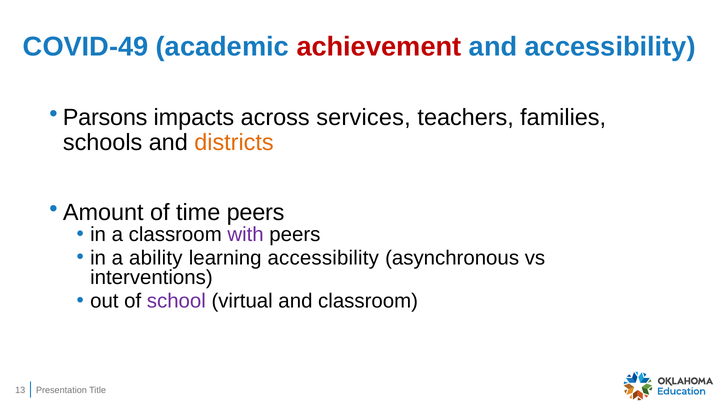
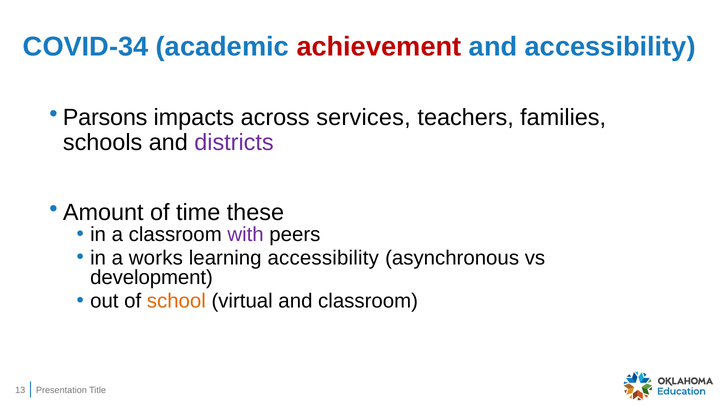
COVID-49: COVID-49 -> COVID-34 (86, 47)
districts colour: orange -> purple (234, 143)
time peers: peers -> these (255, 213)
ability: ability -> works (156, 258)
interventions: interventions -> development (152, 278)
school colour: purple -> orange (176, 301)
